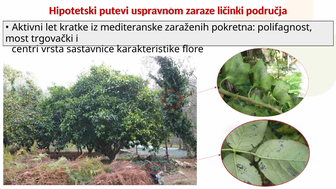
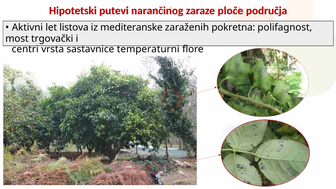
uspravnom: uspravnom -> narančinog (157, 11)
ličinki: ličinki -> ploče (230, 11)
kratke: kratke -> listova (74, 27)
karakteristike: karakteristike -> temperaturni (148, 49)
